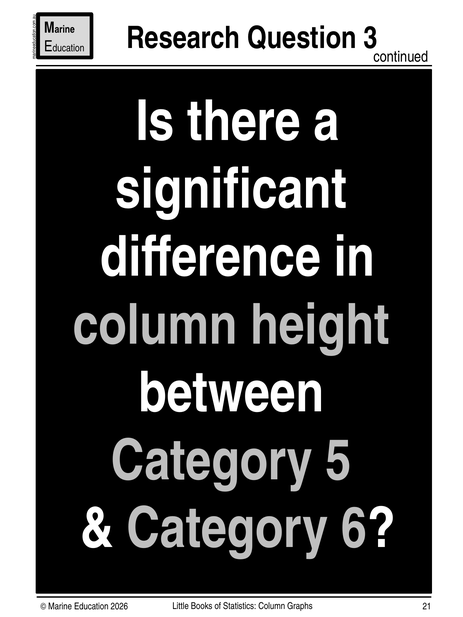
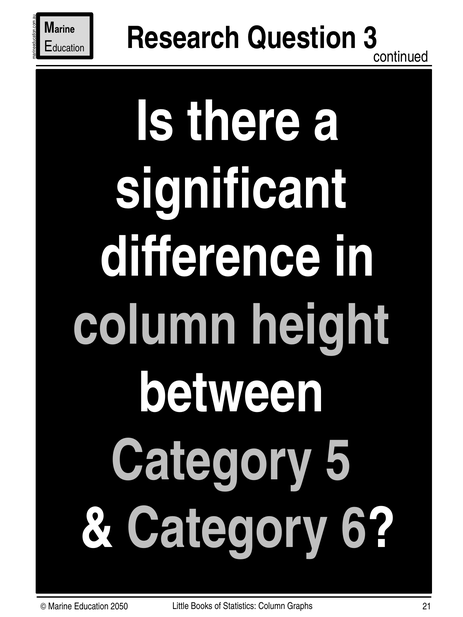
2026: 2026 -> 2050 (119, 607)
